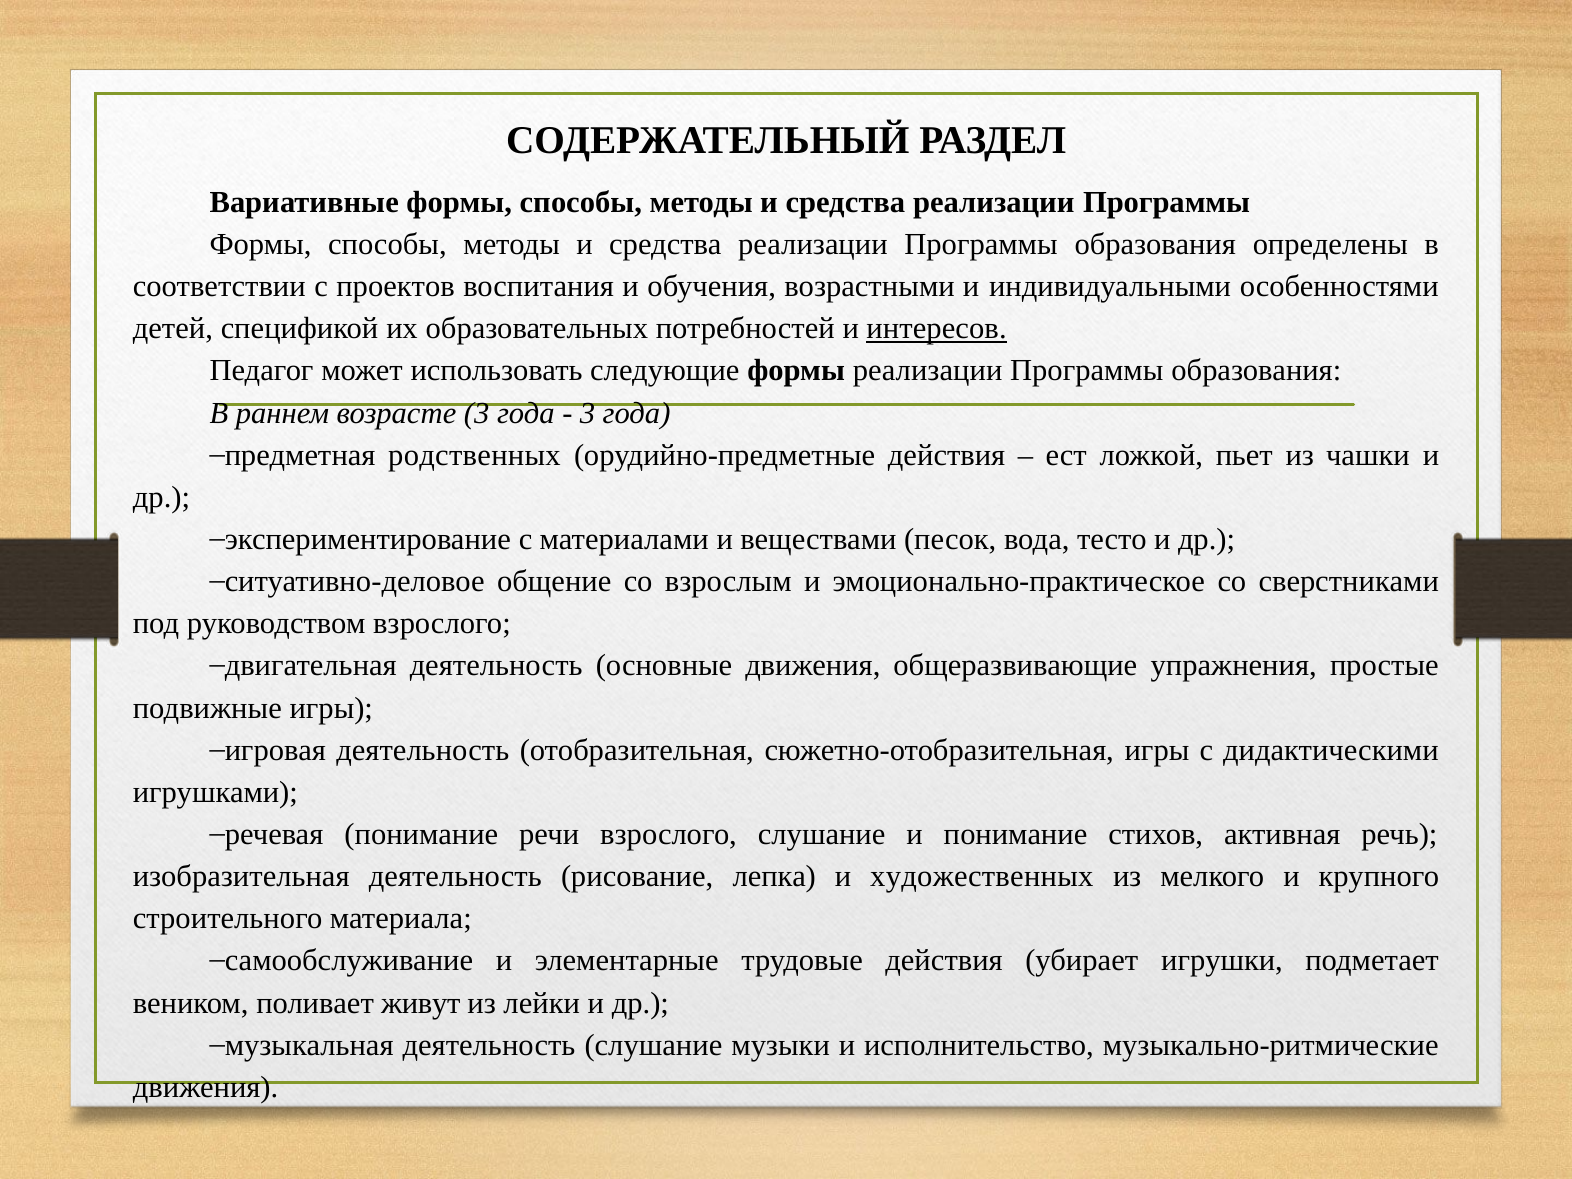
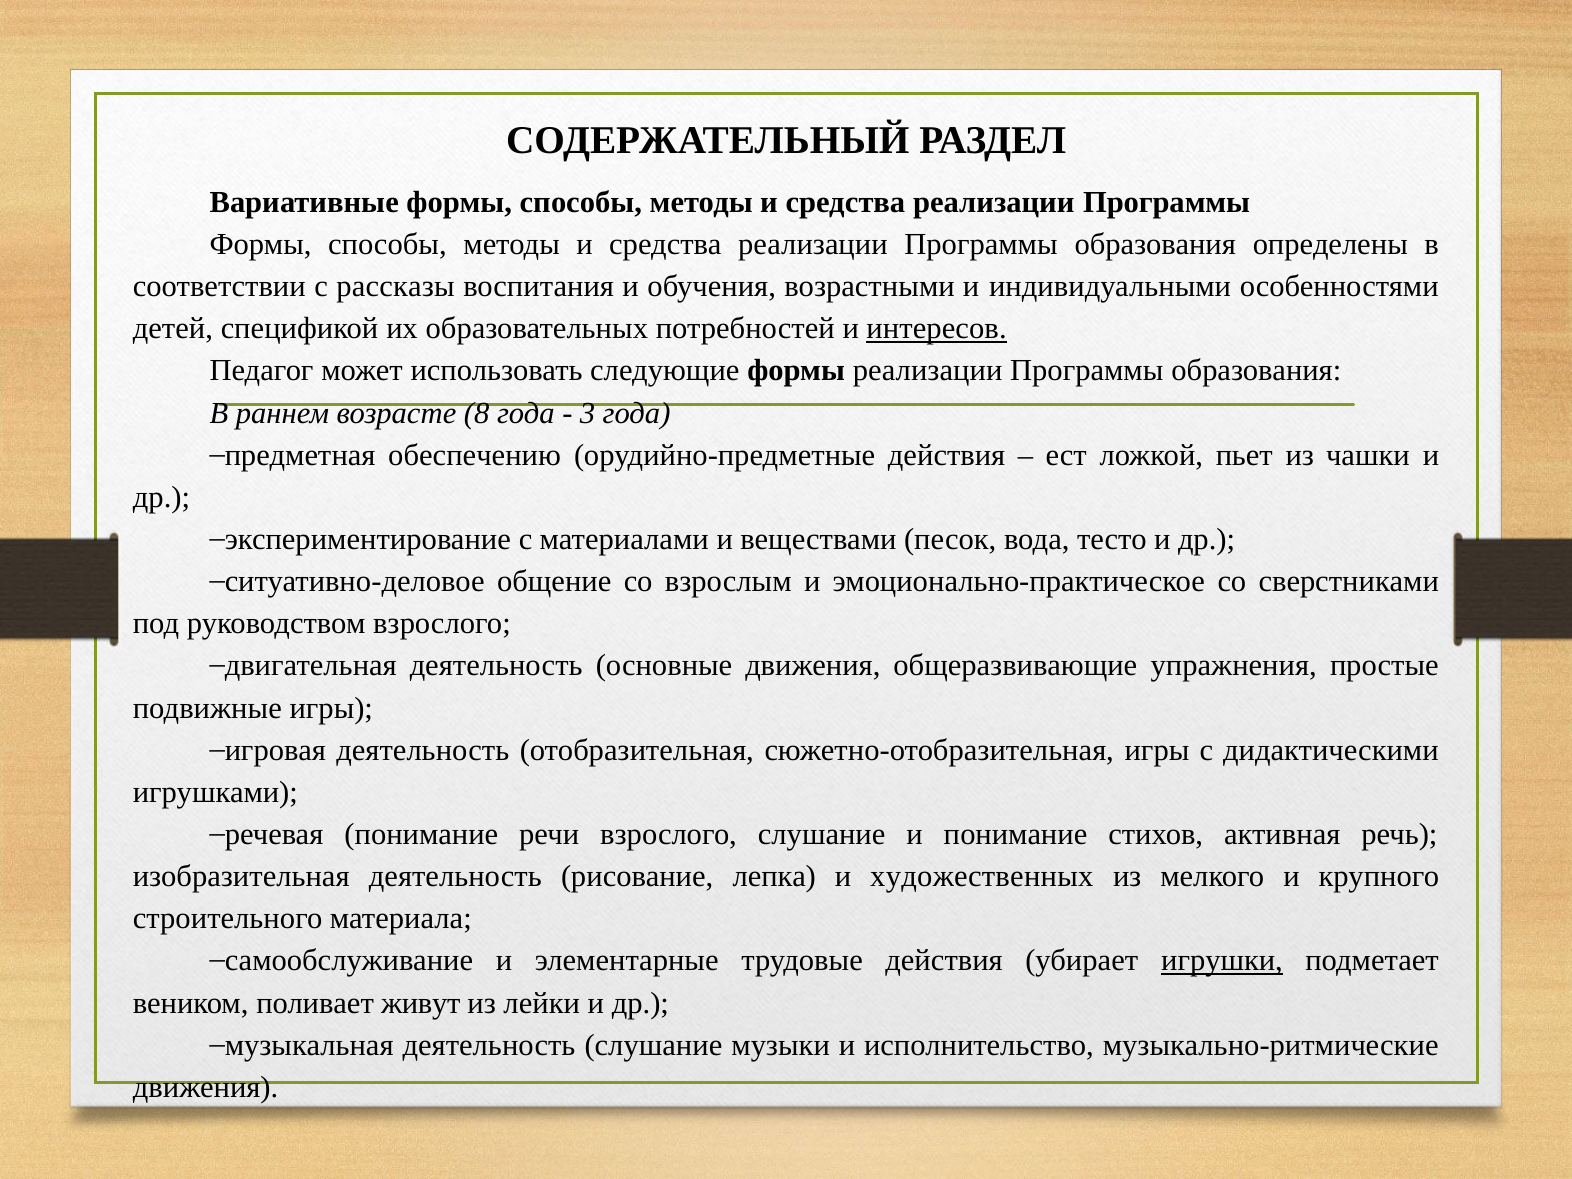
проектов: проектов -> рассказы (395, 287)
возрасте 3: 3 -> 8 (477, 413)
родственных: родственных -> обеспечению (475, 455)
игрушки underline: none -> present (1222, 961)
